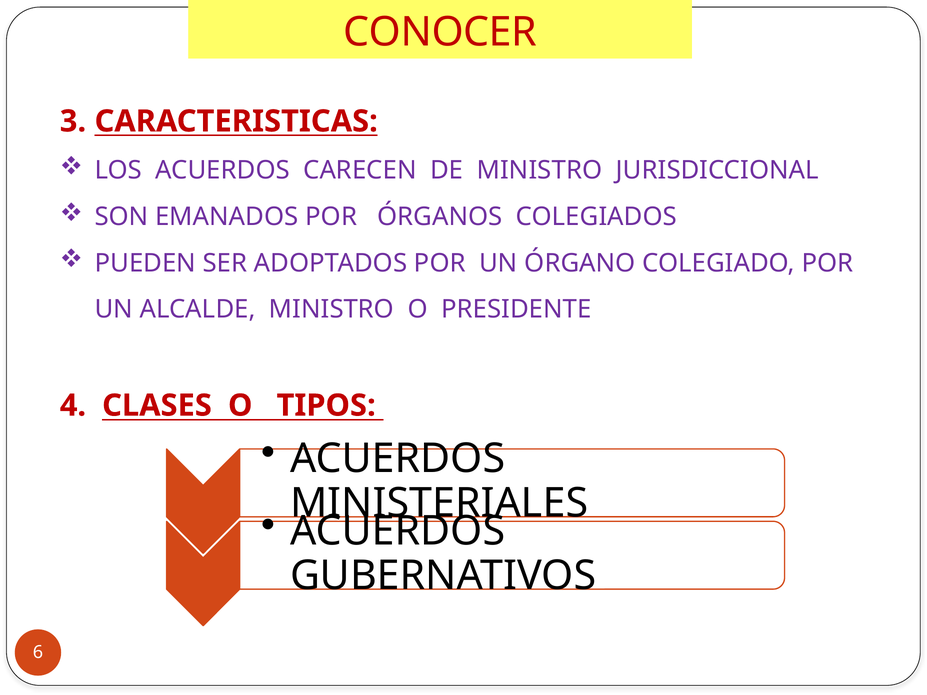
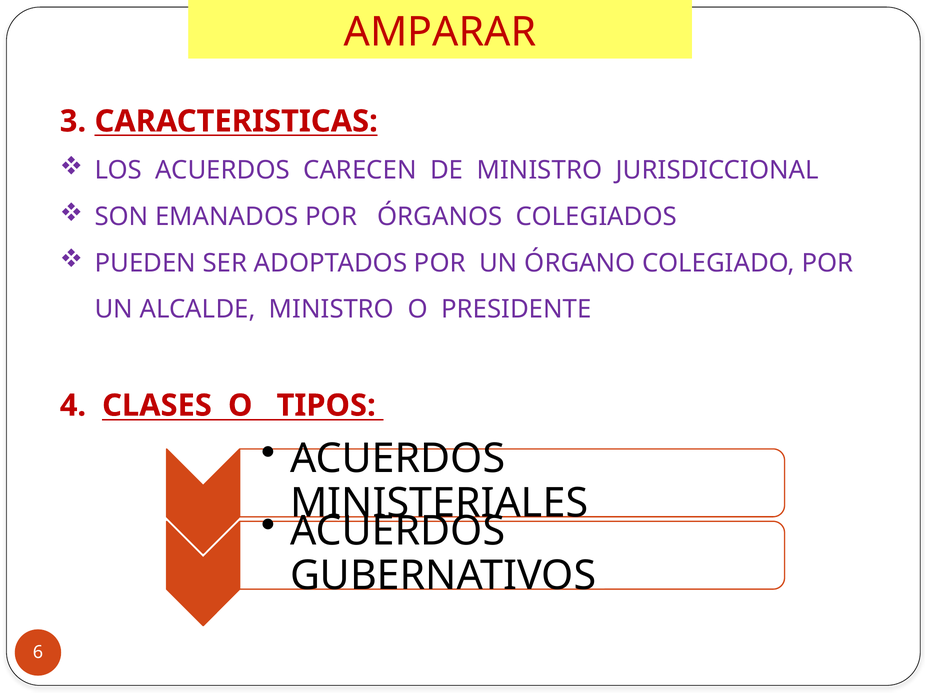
CONOCER: CONOCER -> AMPARAR (440, 32)
